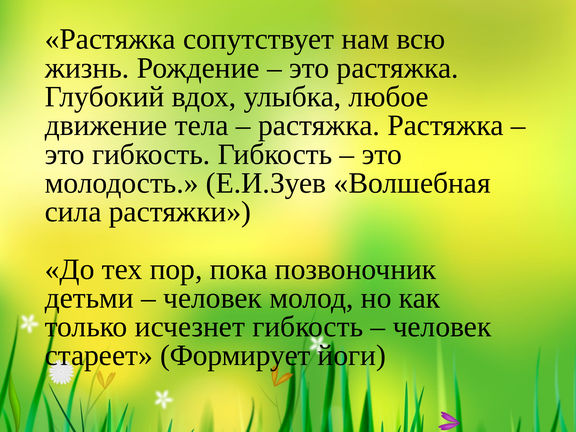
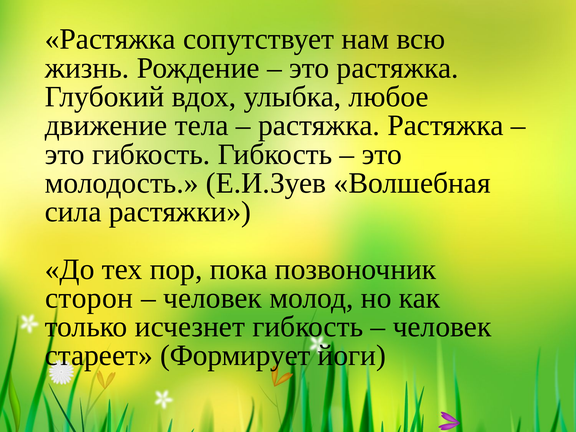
детьми: детьми -> сторон (89, 298)
